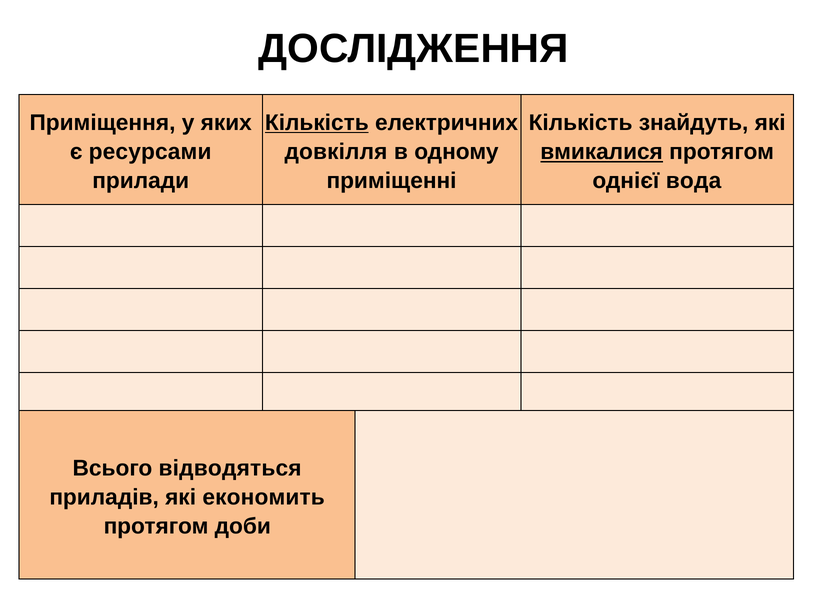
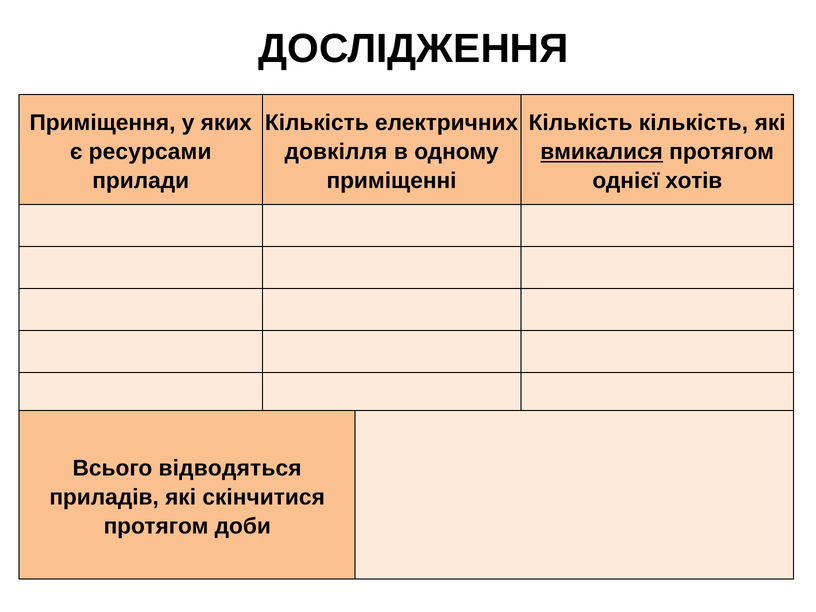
Кількість underline: present -> none (317, 123)
Кількість знайдуть: знайдуть -> кількість (693, 123)
вода: вода -> хотів (694, 181)
економить: економить -> скінчитися (264, 497)
